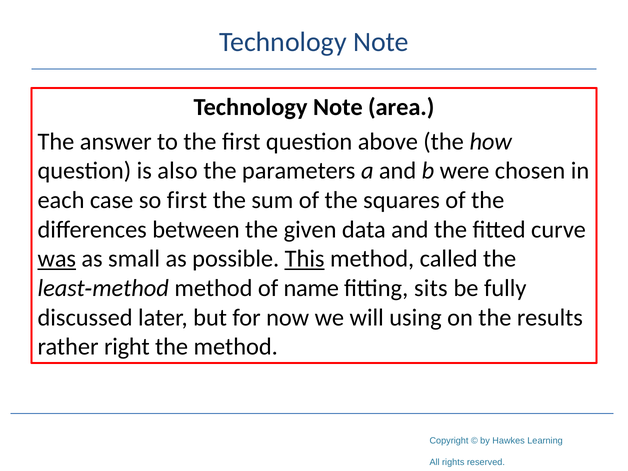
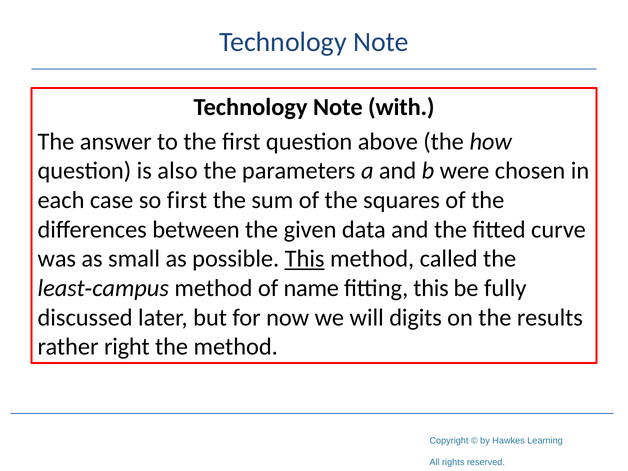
area: area -> with (401, 107)
was underline: present -> none (57, 259)
method: method -> campus (131, 288)
fitting sits: sits -> this (431, 288)
using: using -> digits (416, 318)
